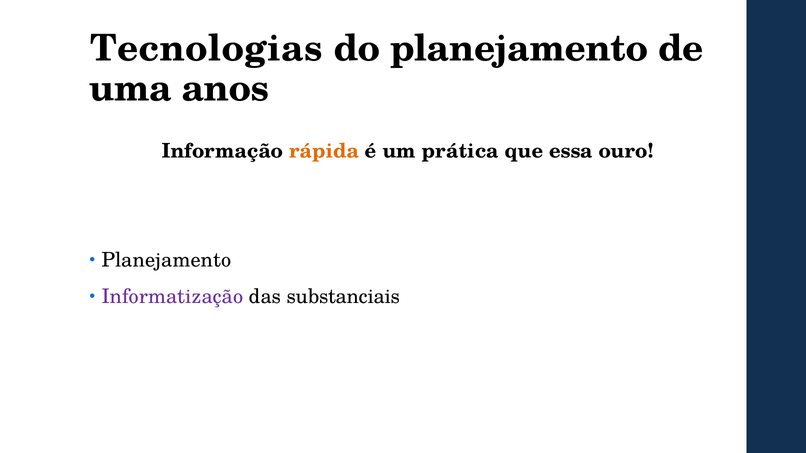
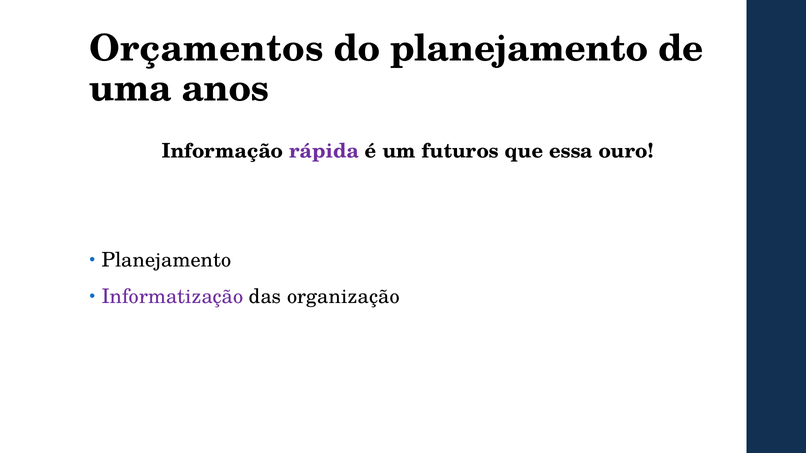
Tecnologias: Tecnologias -> Orçamentos (207, 49)
rápida colour: orange -> purple (324, 151)
prática: prática -> futuros (460, 151)
substanciais: substanciais -> organização (343, 297)
